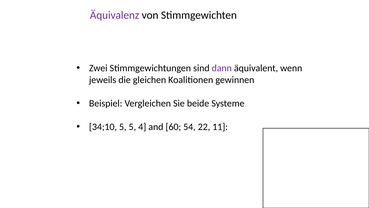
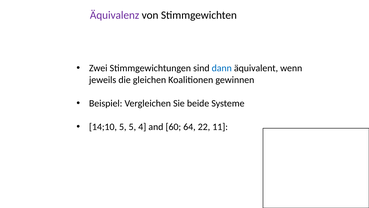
dann colour: purple -> blue (222, 68)
34;10: 34;10 -> 14;10 (103, 127)
54: 54 -> 64 (189, 127)
